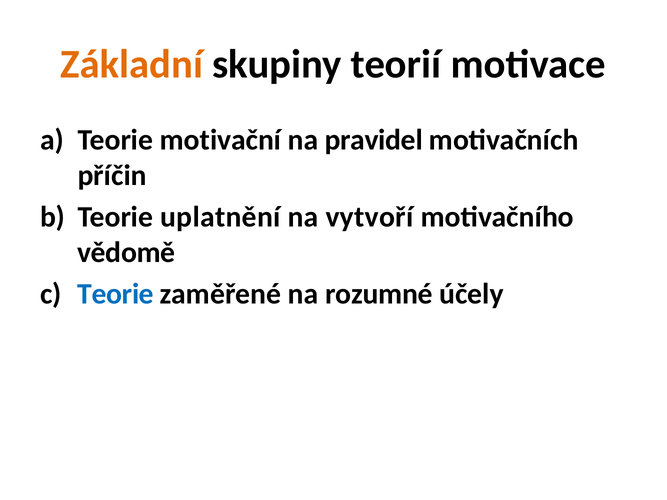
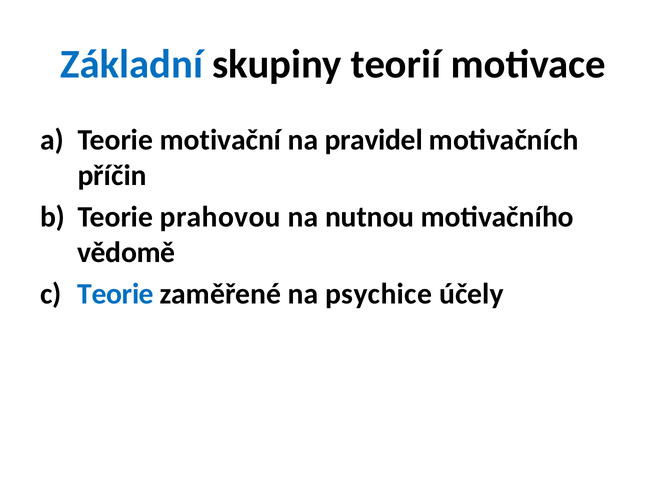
Základní colour: orange -> blue (132, 65)
uplatnění: uplatnění -> prahovou (220, 217)
vytvoří: vytvoří -> nutnou (370, 217)
rozumné: rozumné -> psychice (379, 294)
